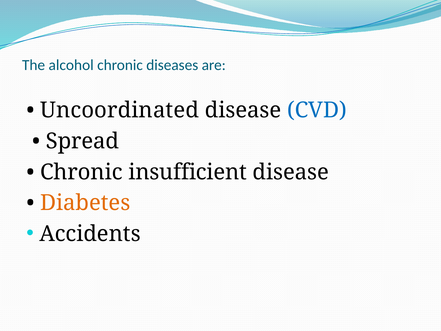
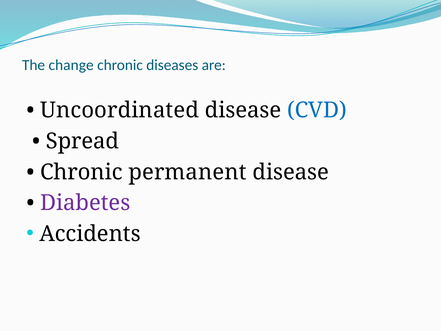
alcohol: alcohol -> change (71, 65)
insufficient: insufficient -> permanent (188, 172)
Diabetes colour: orange -> purple (85, 203)
